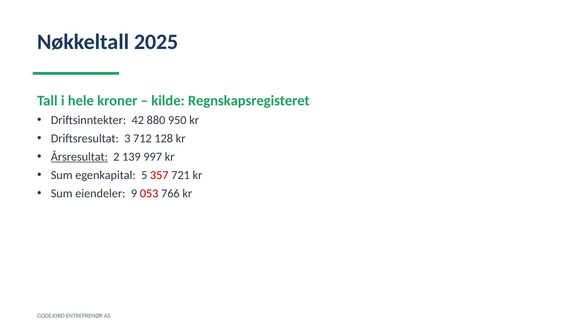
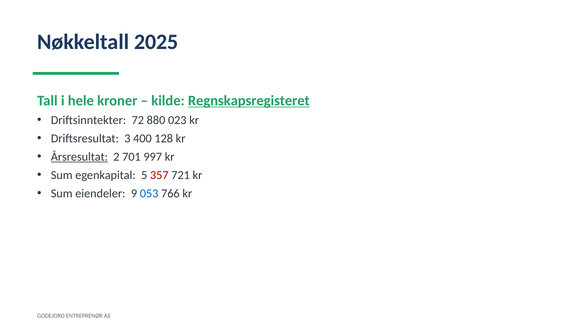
Regnskapsregisteret underline: none -> present (249, 101)
42: 42 -> 72 (138, 120)
950: 950 -> 023 (177, 120)
712: 712 -> 400 (142, 138)
139: 139 -> 701 (131, 157)
053 colour: red -> blue (149, 193)
